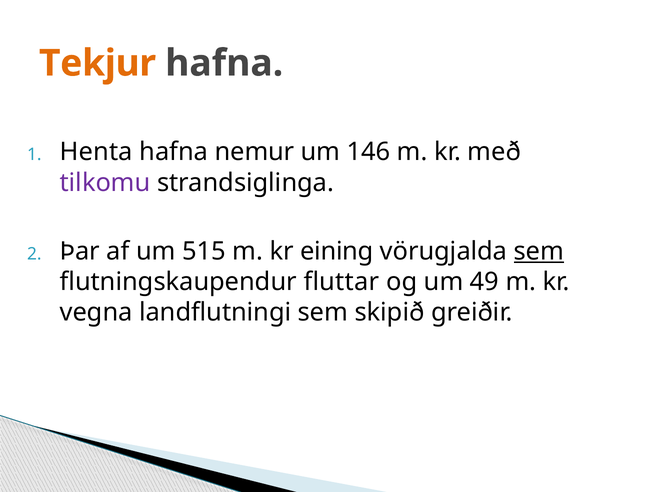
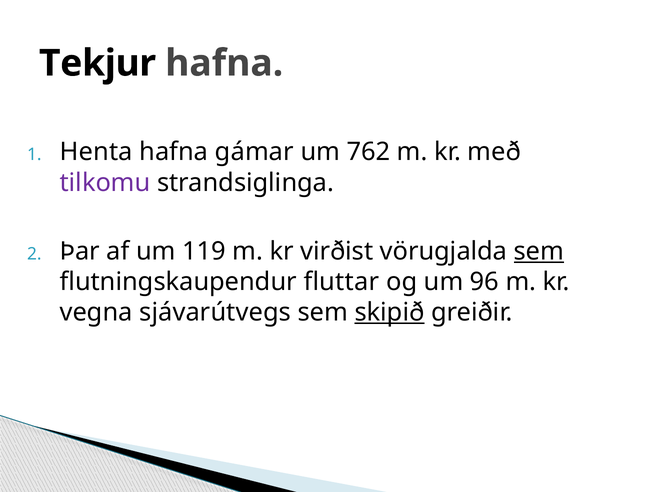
Tekjur colour: orange -> black (98, 63)
nemur: nemur -> gámar (254, 152)
146: 146 -> 762 (369, 152)
515: 515 -> 119 (204, 251)
eining: eining -> virðist (337, 251)
49: 49 -> 96 (484, 281)
landflutningi: landflutningi -> sjávarútvegs (215, 312)
skipið underline: none -> present (390, 312)
